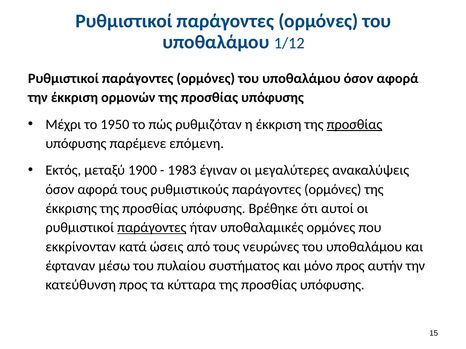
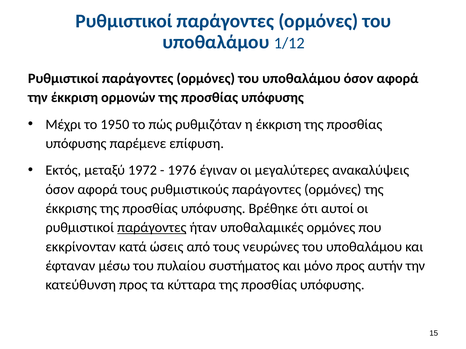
προσθίας underline: present -> none (354, 125)
επόμενη: επόμενη -> επίφυση (197, 144)
1900: 1900 -> 1972 (143, 171)
1983: 1983 -> 1976 (182, 171)
